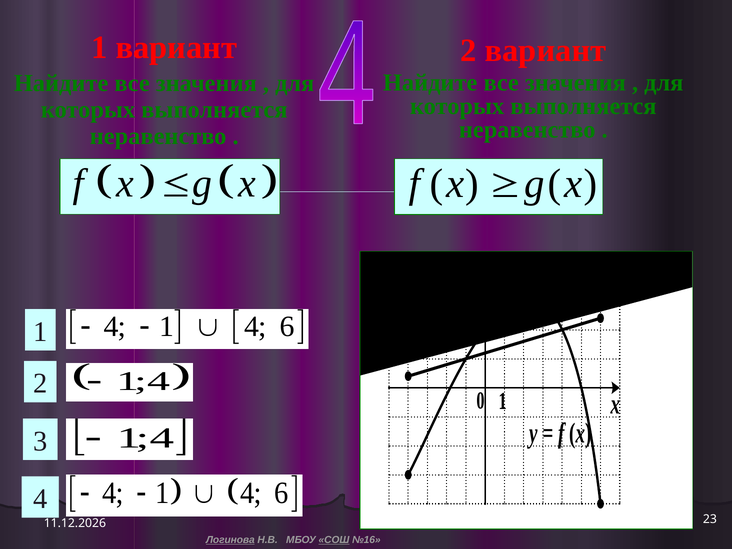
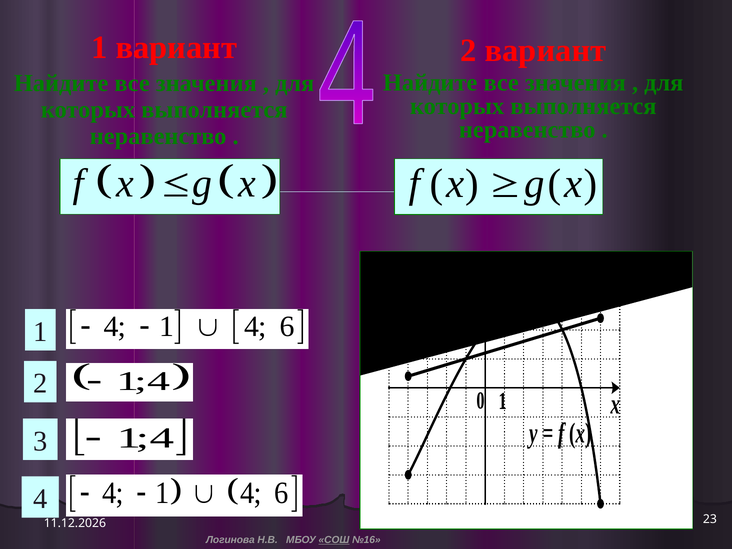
Логинова underline: present -> none (230, 540)
